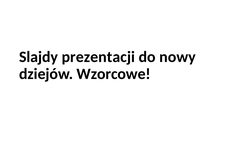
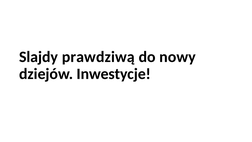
prezentacji: prezentacji -> prawdziwą (98, 57)
Wzorcowe: Wzorcowe -> Inwestycje (114, 74)
